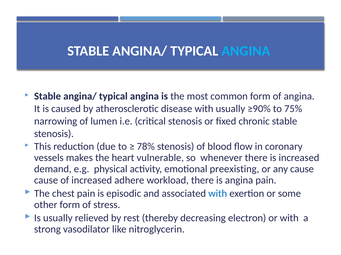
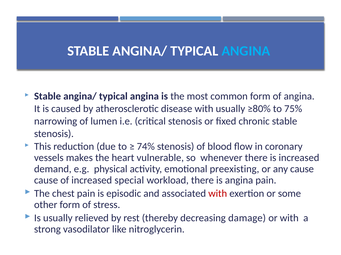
≥90%: ≥90% -> ≥80% (259, 109)
78%: 78% -> 74% (146, 147)
adhere: adhere -> special (129, 181)
with colour: blue -> red (218, 194)
electron: electron -> damage (247, 219)
